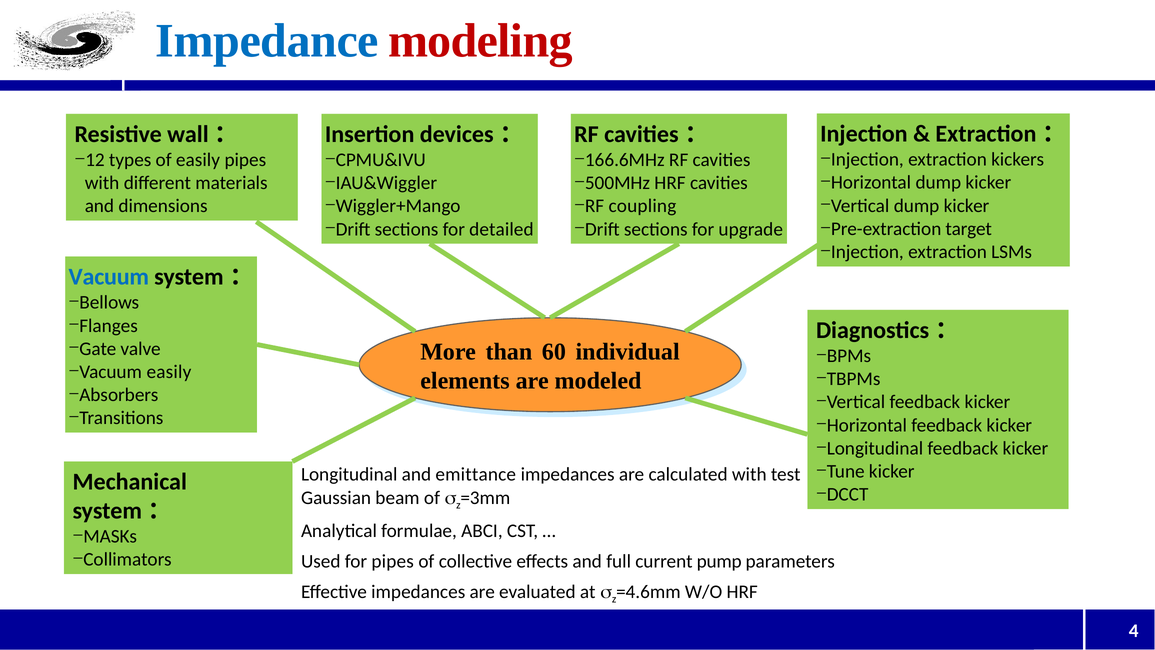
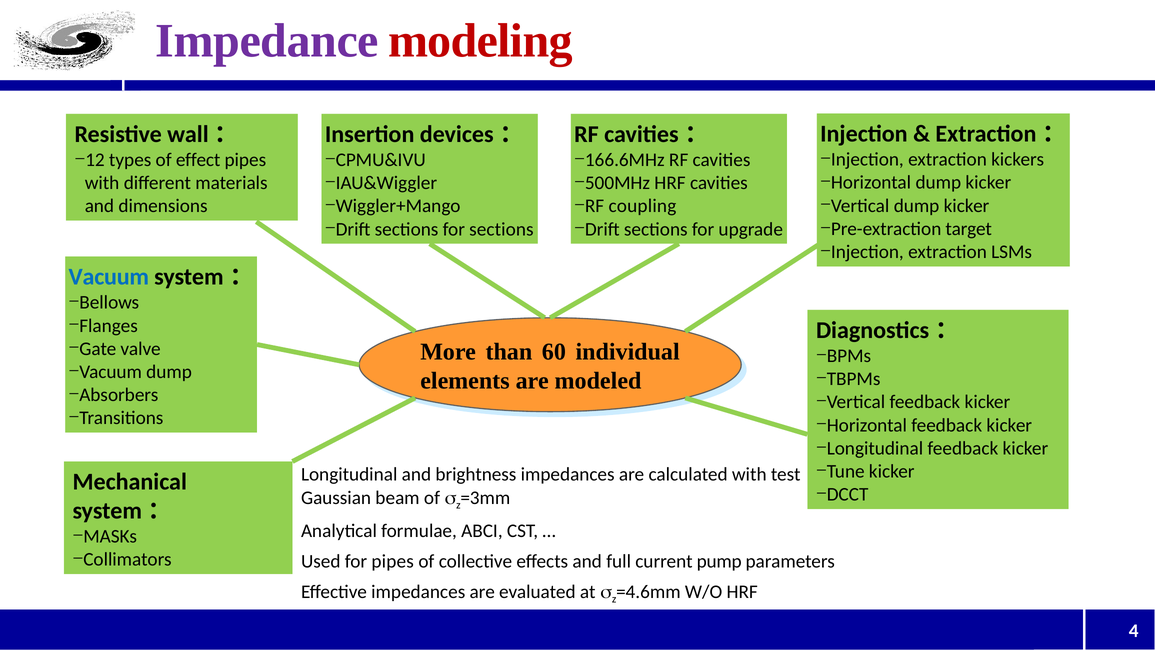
Impedance colour: blue -> purple (267, 41)
of easily: easily -> effect (198, 160)
for detailed: detailed -> sections (501, 229)
easily: easily -> dump (169, 372)
emittance: emittance -> brightness (476, 474)
